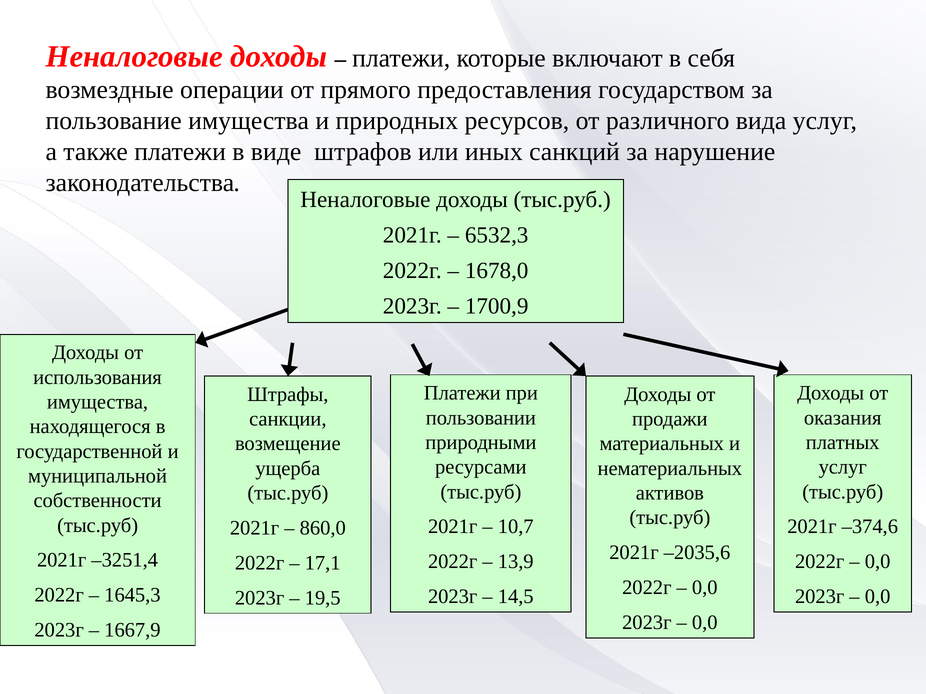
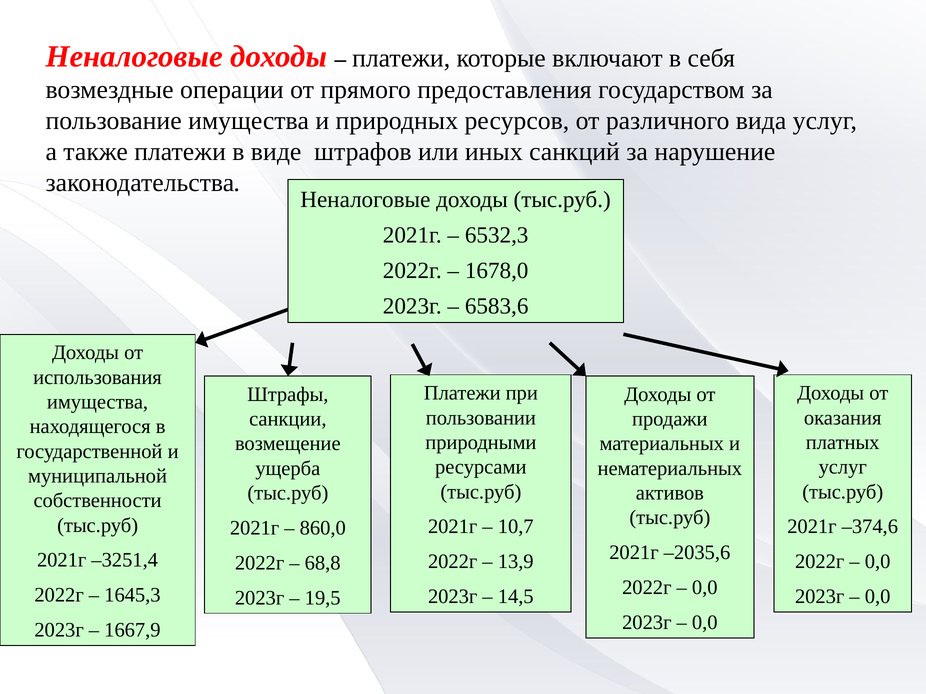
1700,9: 1700,9 -> 6583,6 (497, 306)
17,1: 17,1 -> 68,8 (323, 563)
